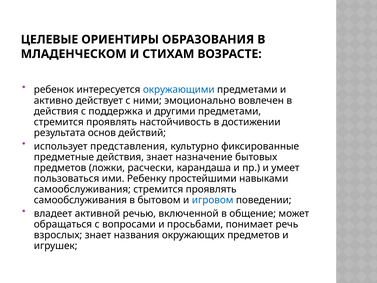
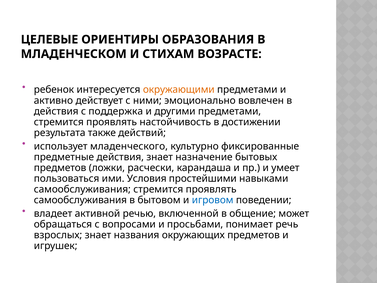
окружающими colour: blue -> orange (179, 90)
основ: основ -> также (102, 133)
представления: представления -> младенческого (129, 146)
Ребенку: Ребенку -> Условия (147, 178)
